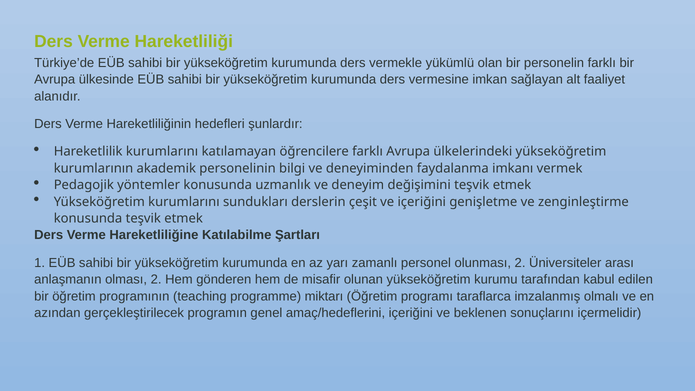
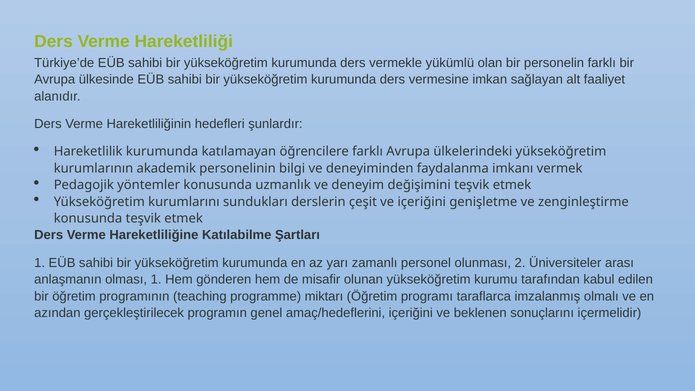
Hareketlilik kurumlarını: kurumlarını -> kurumunda (162, 151)
olması 2: 2 -> 1 (156, 279)
